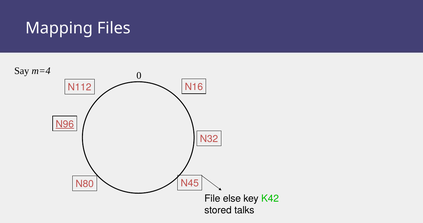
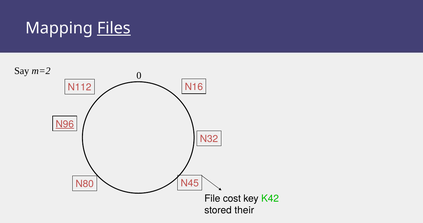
Files underline: none -> present (114, 28)
m=4: m=4 -> m=2 (41, 71)
else: else -> cost (232, 199)
talks: talks -> their (244, 211)
